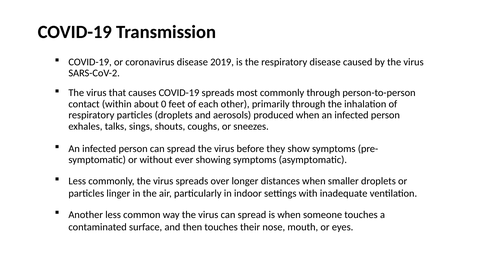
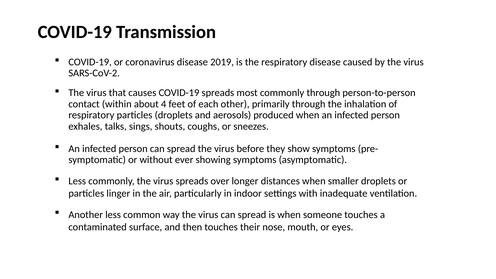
0: 0 -> 4 (164, 104)
